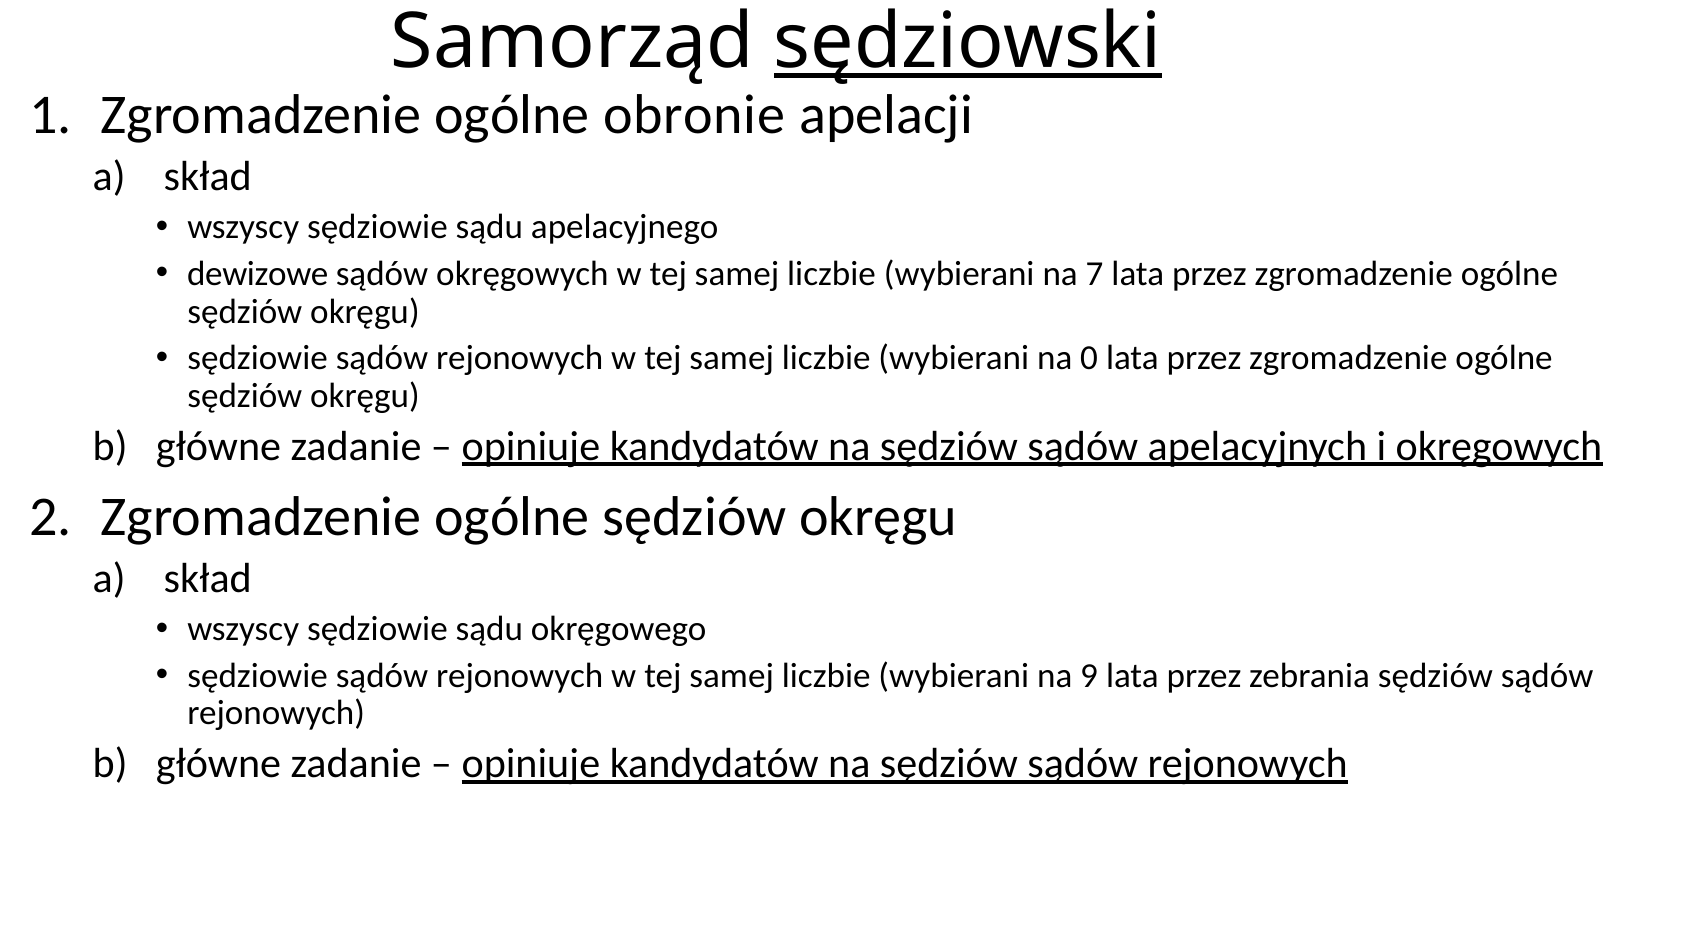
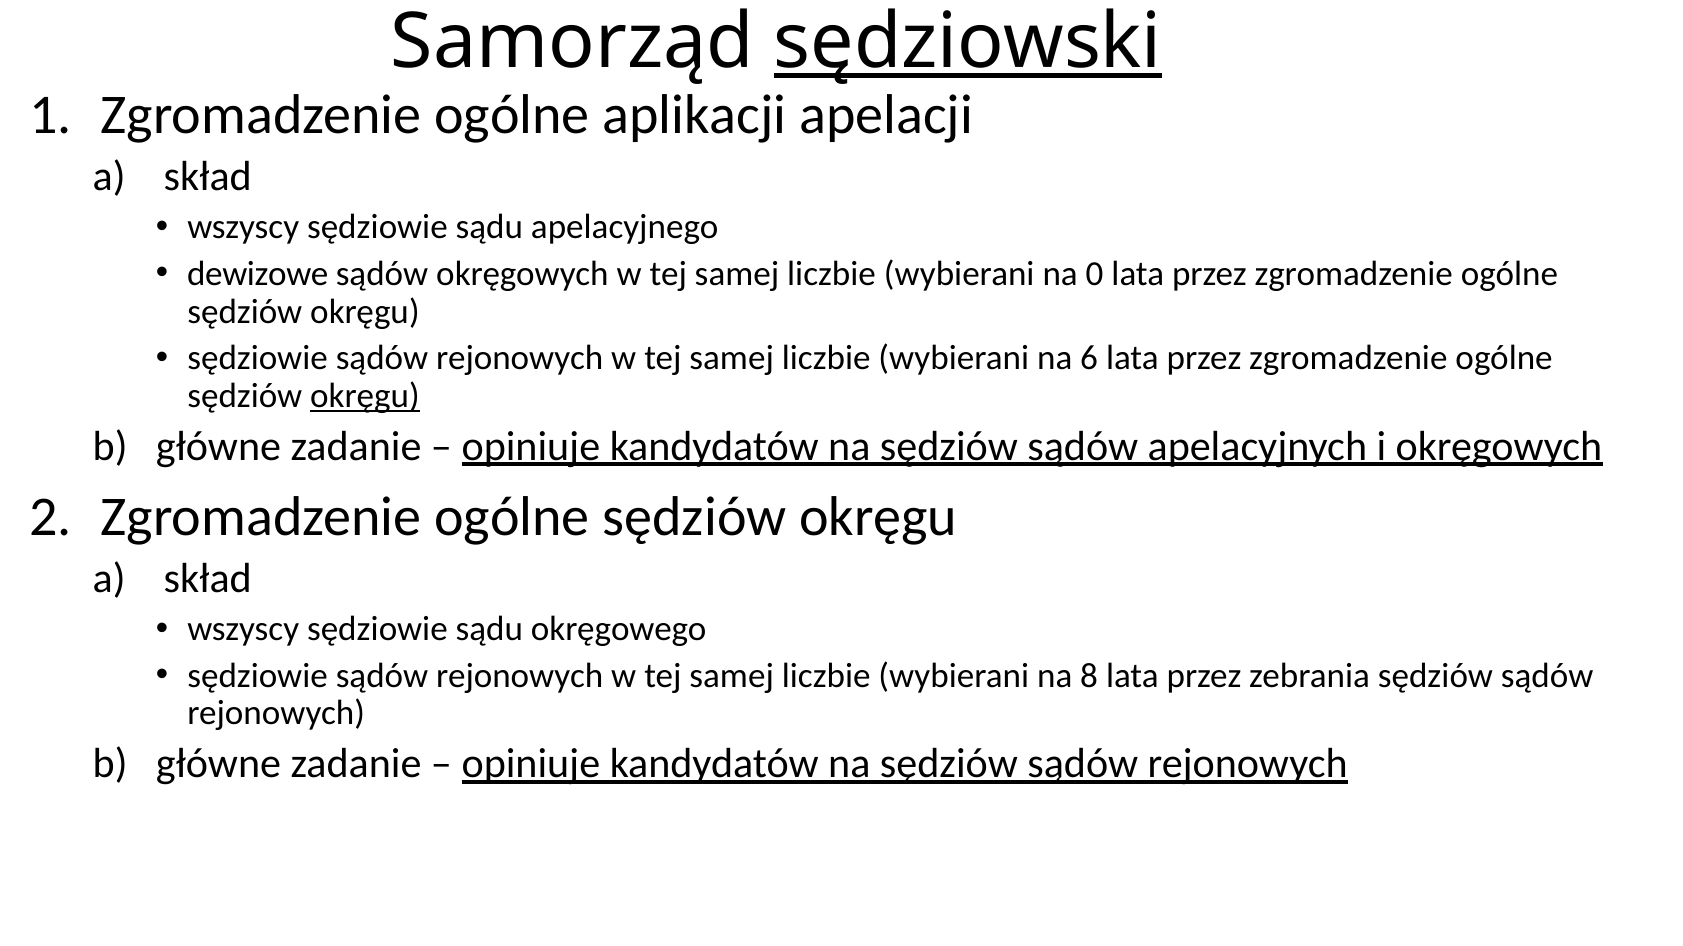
obronie: obronie -> aplikacji (695, 115)
7: 7 -> 0 (1095, 274)
0: 0 -> 6 (1089, 358)
okręgu underline: none -> present (365, 396)
9: 9 -> 8 (1089, 676)
